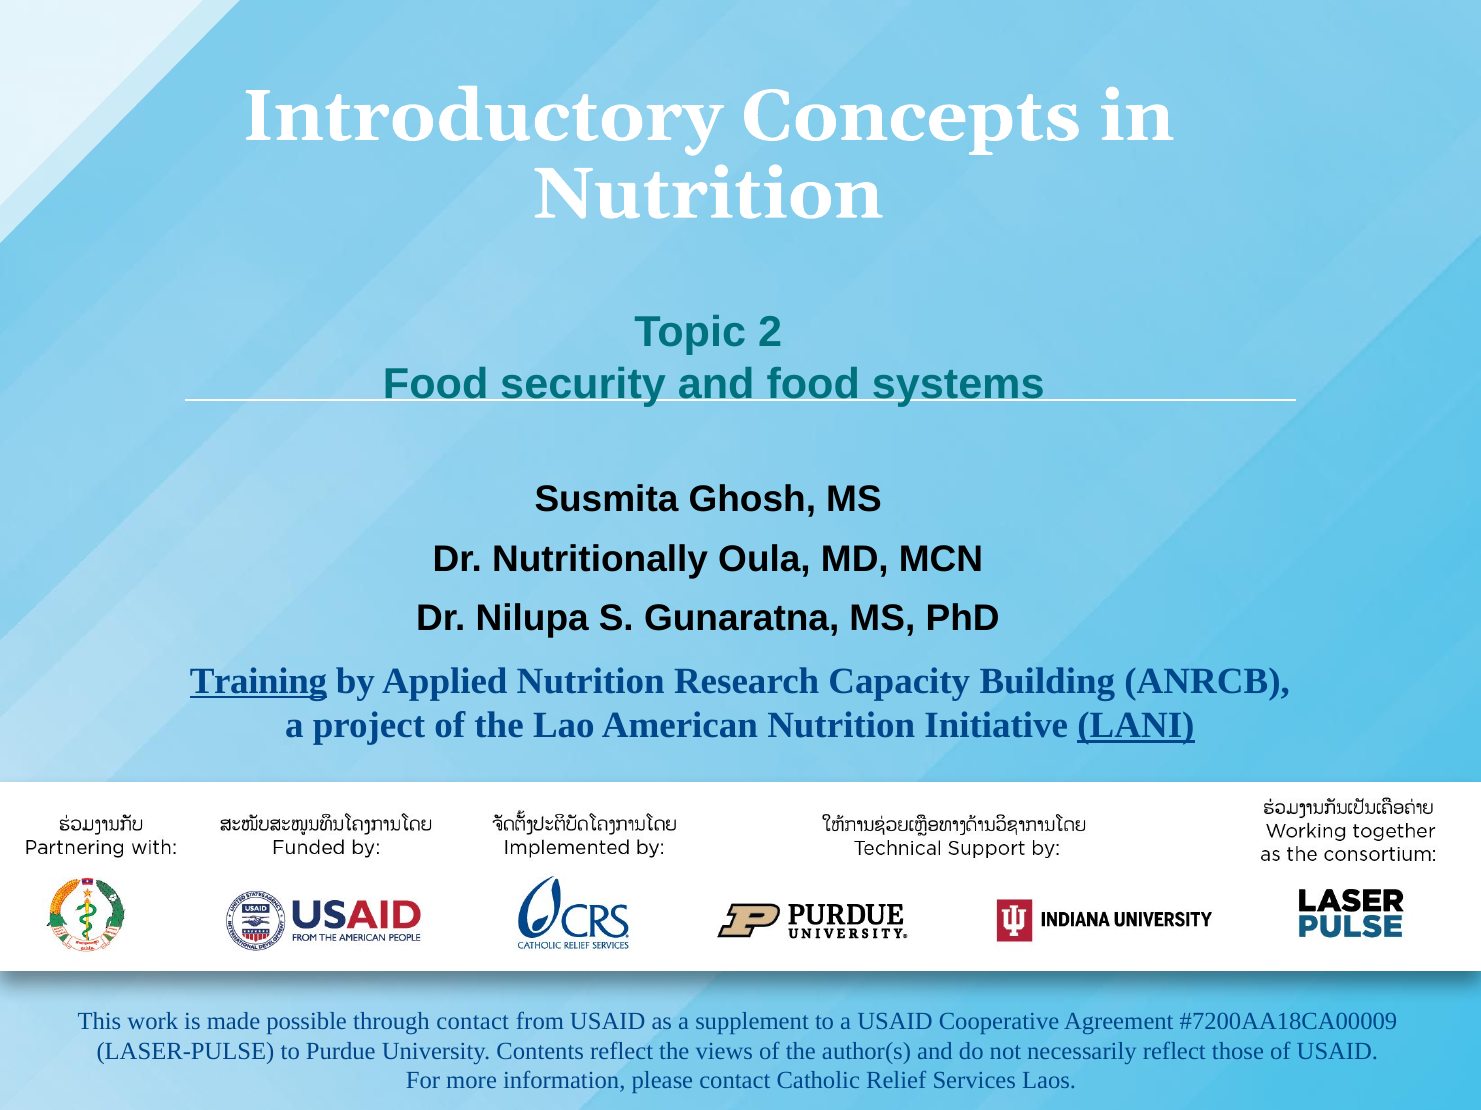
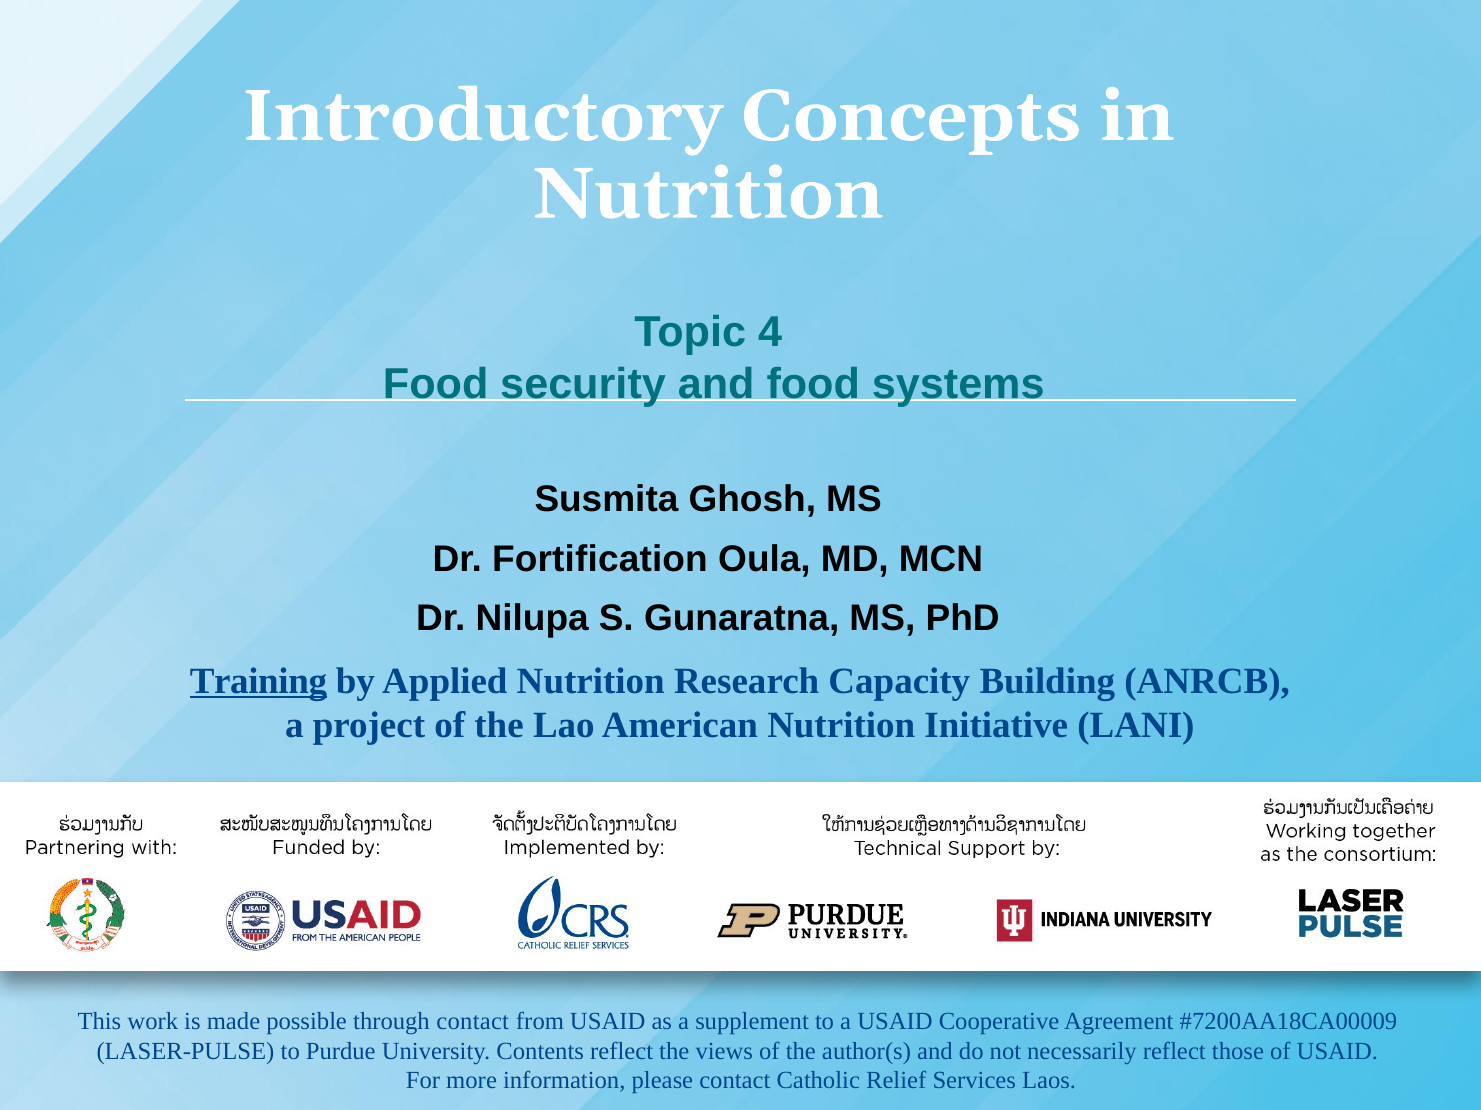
2: 2 -> 4 (770, 332)
Nutritionally: Nutritionally -> Fortification (600, 559)
LANI underline: present -> none (1136, 726)
